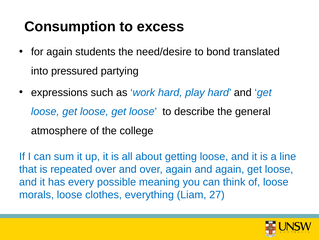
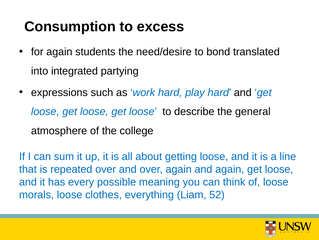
pressured: pressured -> integrated (75, 71)
27: 27 -> 52 (217, 194)
